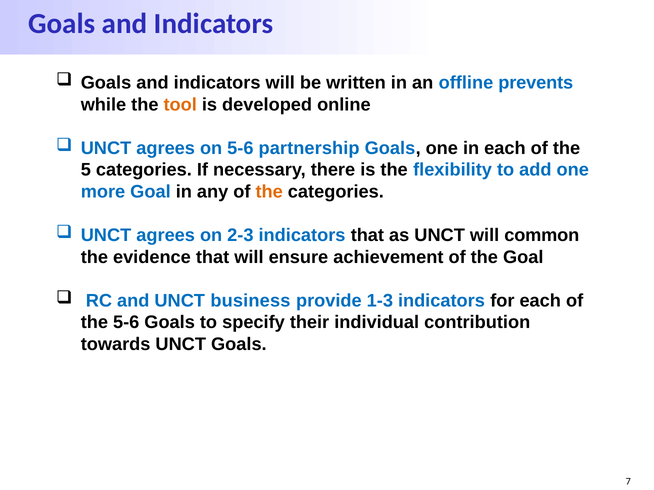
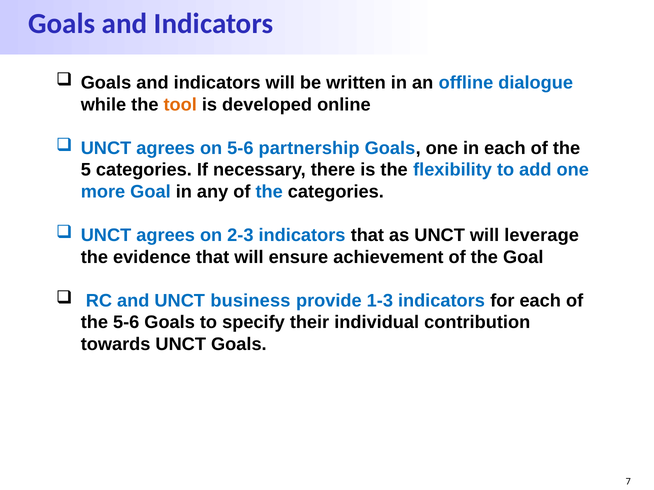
prevents: prevents -> dialogue (536, 83)
the colour: orange -> blue (269, 192)
common: common -> leverage (542, 236)
